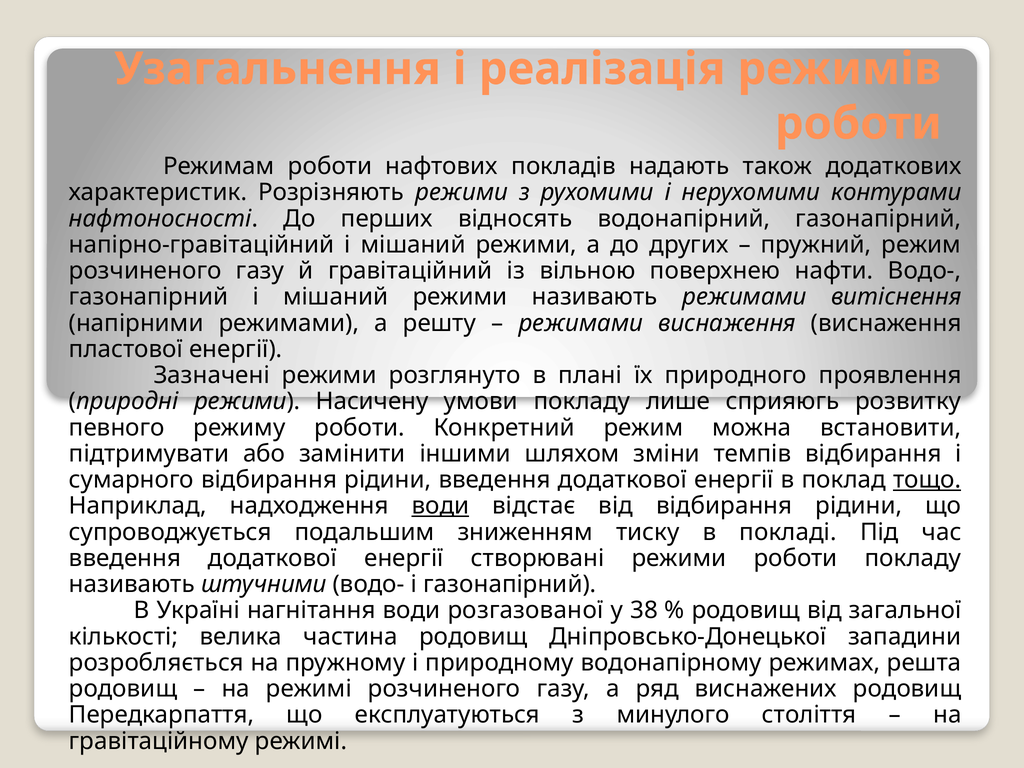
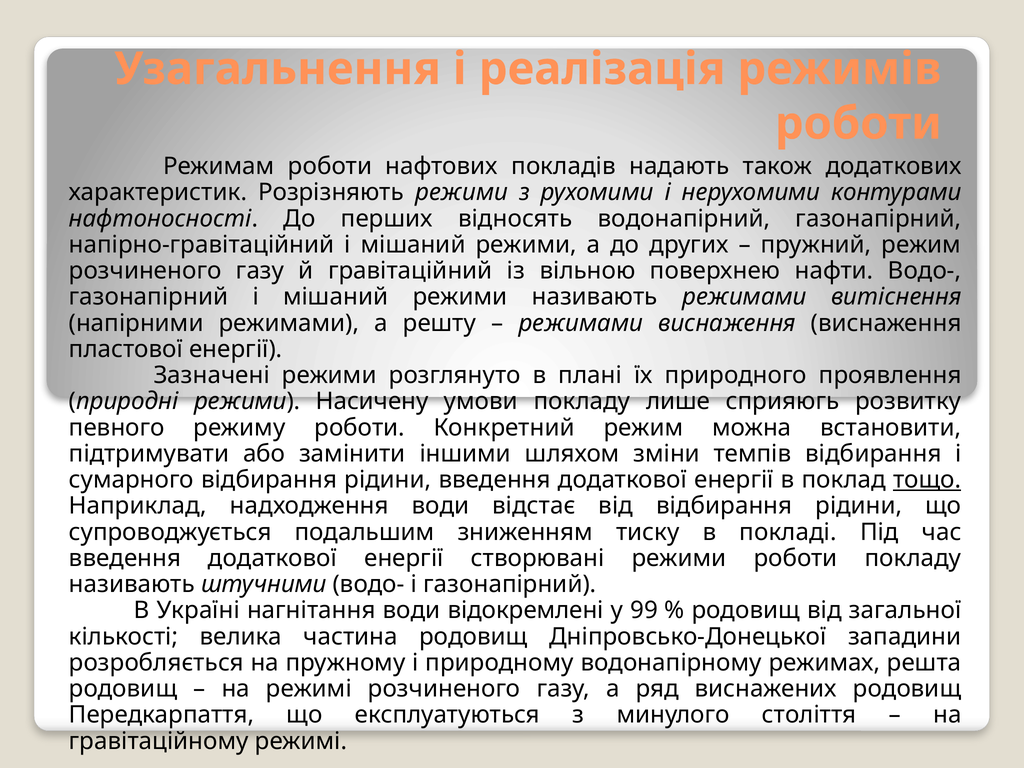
води underline: present -> none (441, 506)
розгазованої: розгазованої -> відокремлені (526, 610)
38: 38 -> 99 (644, 610)
